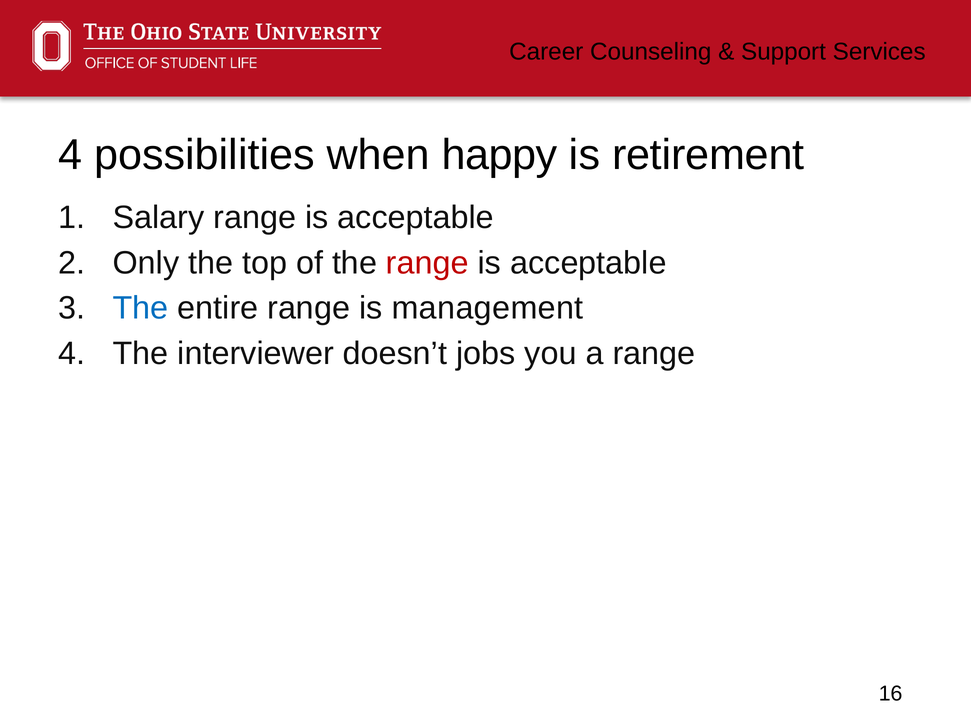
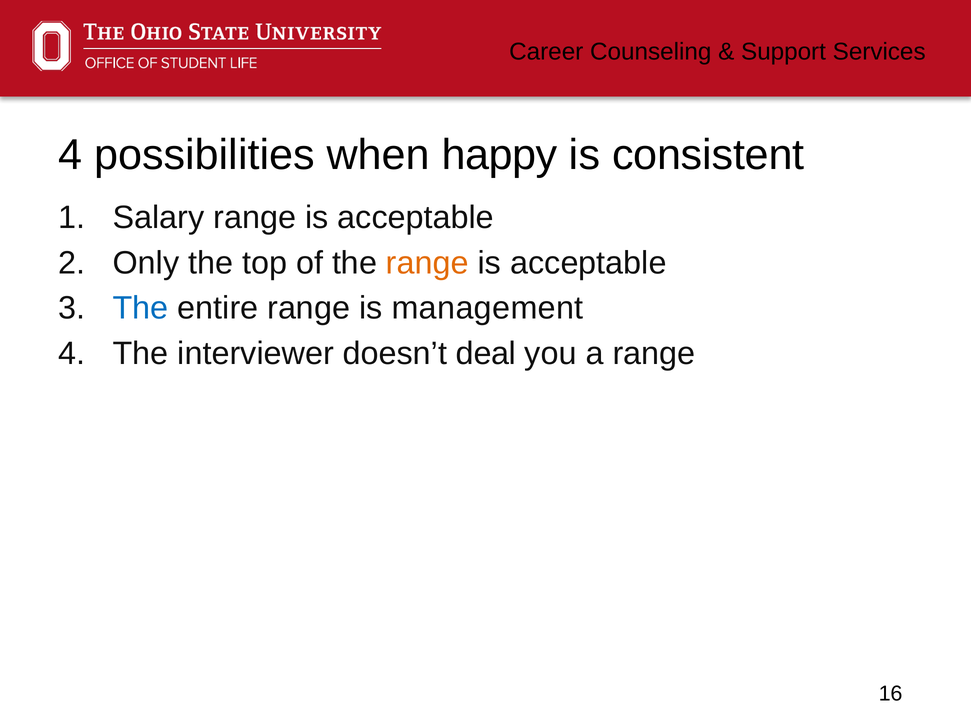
retirement: retirement -> consistent (708, 155)
range colour: red -> orange (427, 263)
jobs: jobs -> deal (486, 354)
